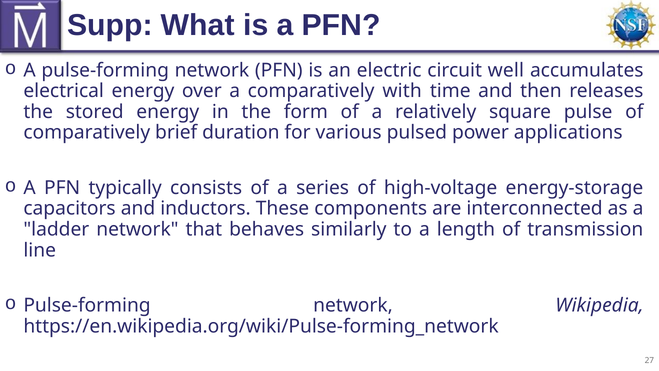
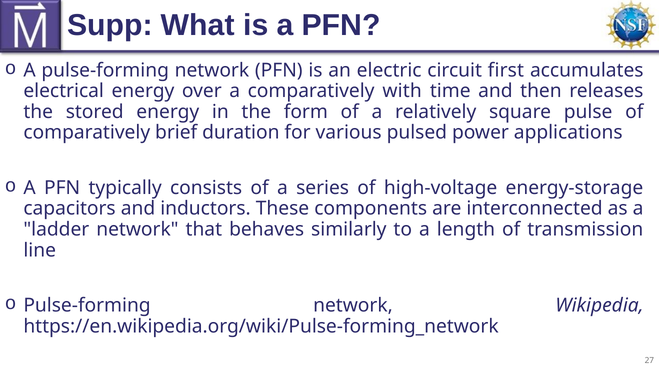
well: well -> first (506, 70)
